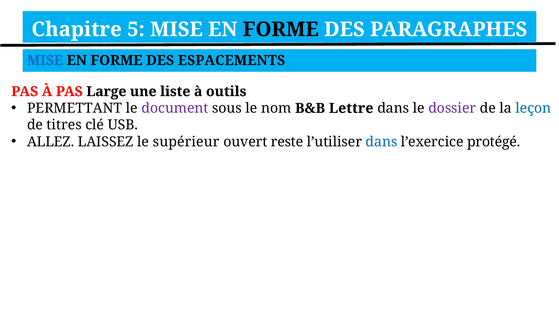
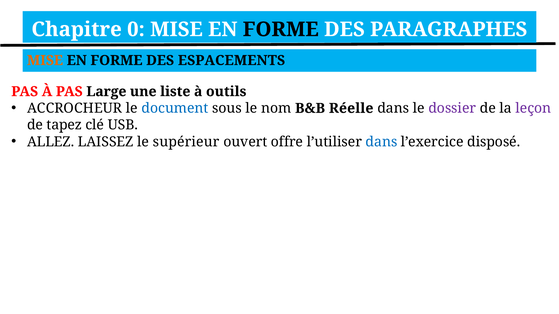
5: 5 -> 0 (136, 29)
MISE colour: blue -> orange (45, 61)
PERMETTANT: PERMETTANT -> ACCROCHEUR (75, 108)
document colour: purple -> blue (175, 108)
Lettre: Lettre -> Réelle (351, 108)
leçon colour: blue -> purple (533, 108)
titres: titres -> tapez (64, 125)
reste: reste -> offre (287, 142)
protégé: protégé -> disposé (494, 142)
